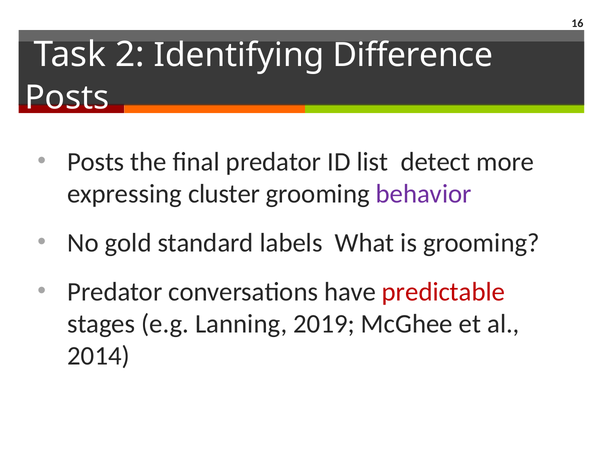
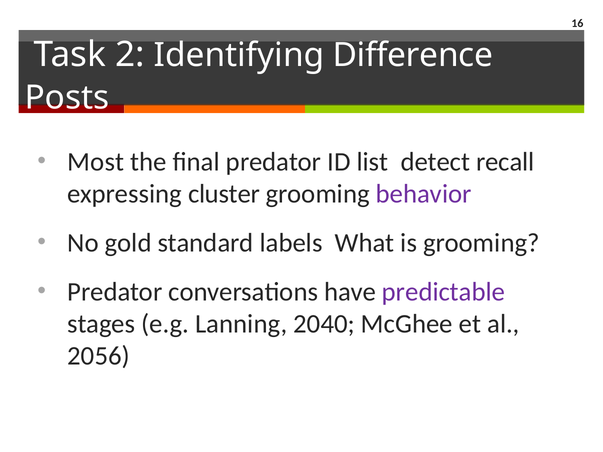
Posts: Posts -> Most (96, 162)
more: more -> recall (505, 162)
predictable colour: red -> purple (443, 292)
2019: 2019 -> 2040 (324, 324)
2014: 2014 -> 2056 (99, 356)
